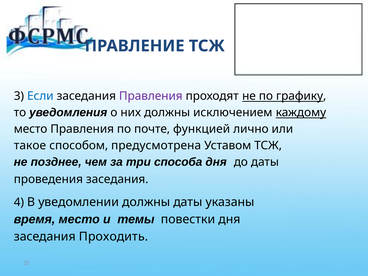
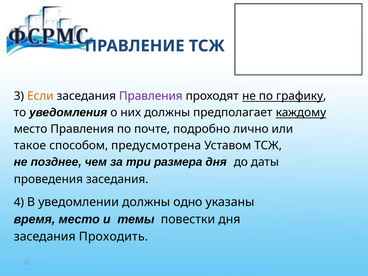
Если colour: blue -> orange (40, 96)
исключением: исключением -> предполагает (233, 112)
функцией: функцией -> подробно (202, 129)
способа: способа -> размера (178, 162)
должны даты: даты -> одно (188, 202)
